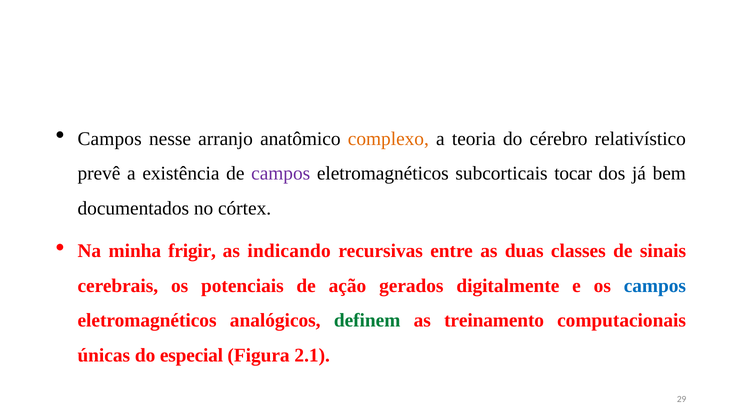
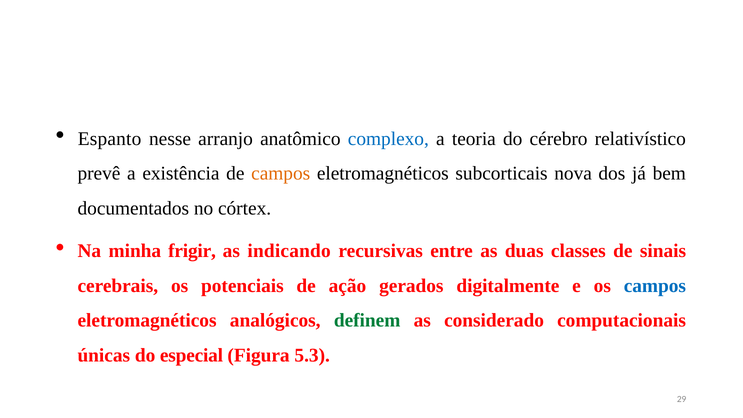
Campos: Campos -> Espanto (110, 139)
complexo colour: orange -> blue (388, 139)
campos colour: purple -> orange (281, 173)
tocar: tocar -> nova (573, 173)
treinamento: treinamento -> considerado (494, 320)
2.1: 2.1 -> 5.3 (312, 355)
